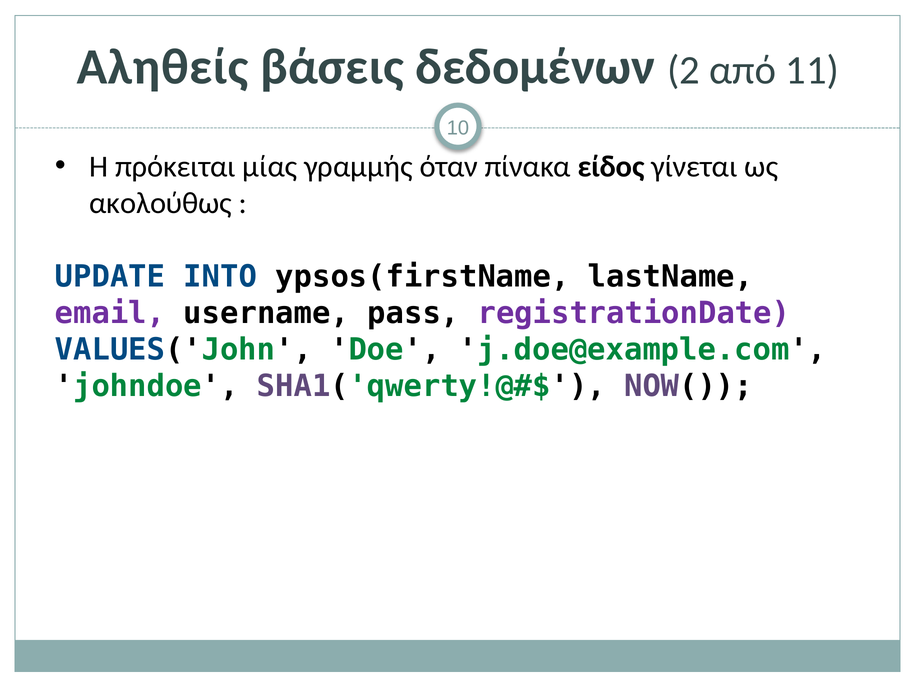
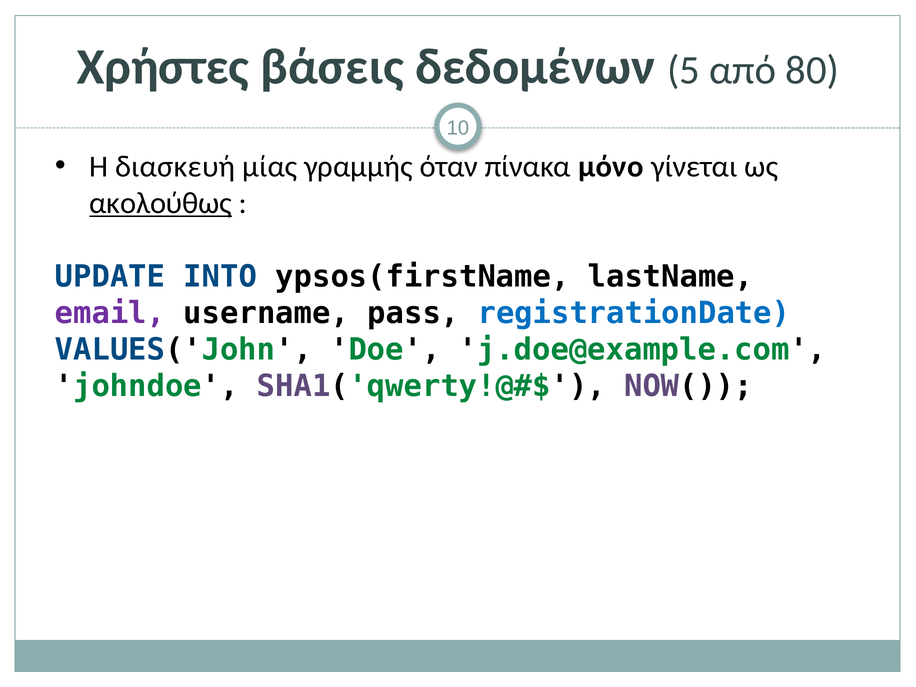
Αληθείς: Αληθείς -> Χρήστες (163, 67)
2: 2 -> 5 (684, 71)
11: 11 -> 80 (812, 71)
πρόκειται: πρόκειται -> διασκευή (175, 167)
είδος: είδος -> μόνο (611, 167)
ακολούθως underline: none -> present (161, 203)
registrationDate colour: purple -> blue (634, 313)
